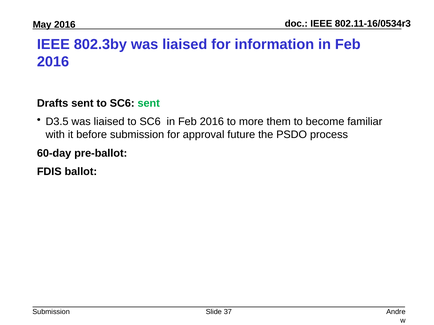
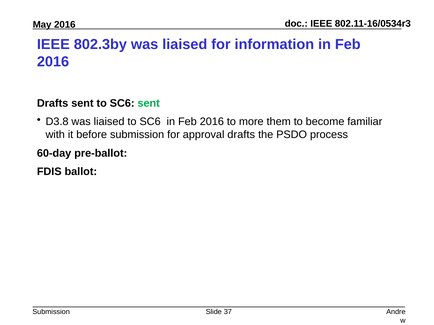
D3.5: D3.5 -> D3.8 (57, 122)
approval future: future -> drafts (241, 135)
